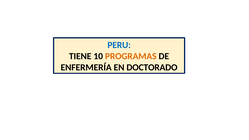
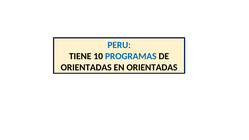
PROGRAMAS colour: orange -> blue (131, 56)
ENFERMERÍA: ENFERMERÍA -> ORIENTADAS (86, 67)
EN DOCTORADO: DOCTORADO -> ORIENTADAS (152, 67)
